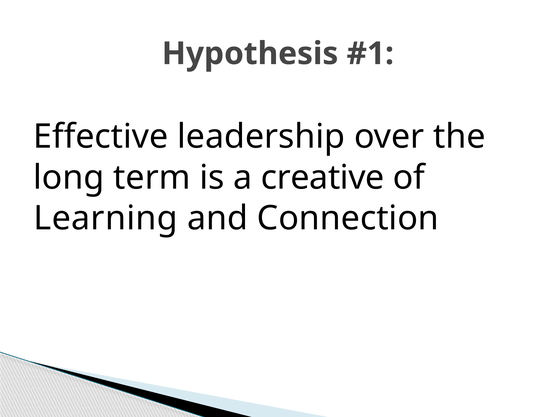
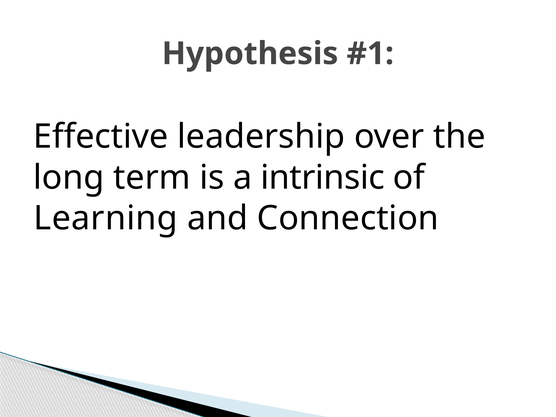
creative: creative -> intrinsic (323, 178)
